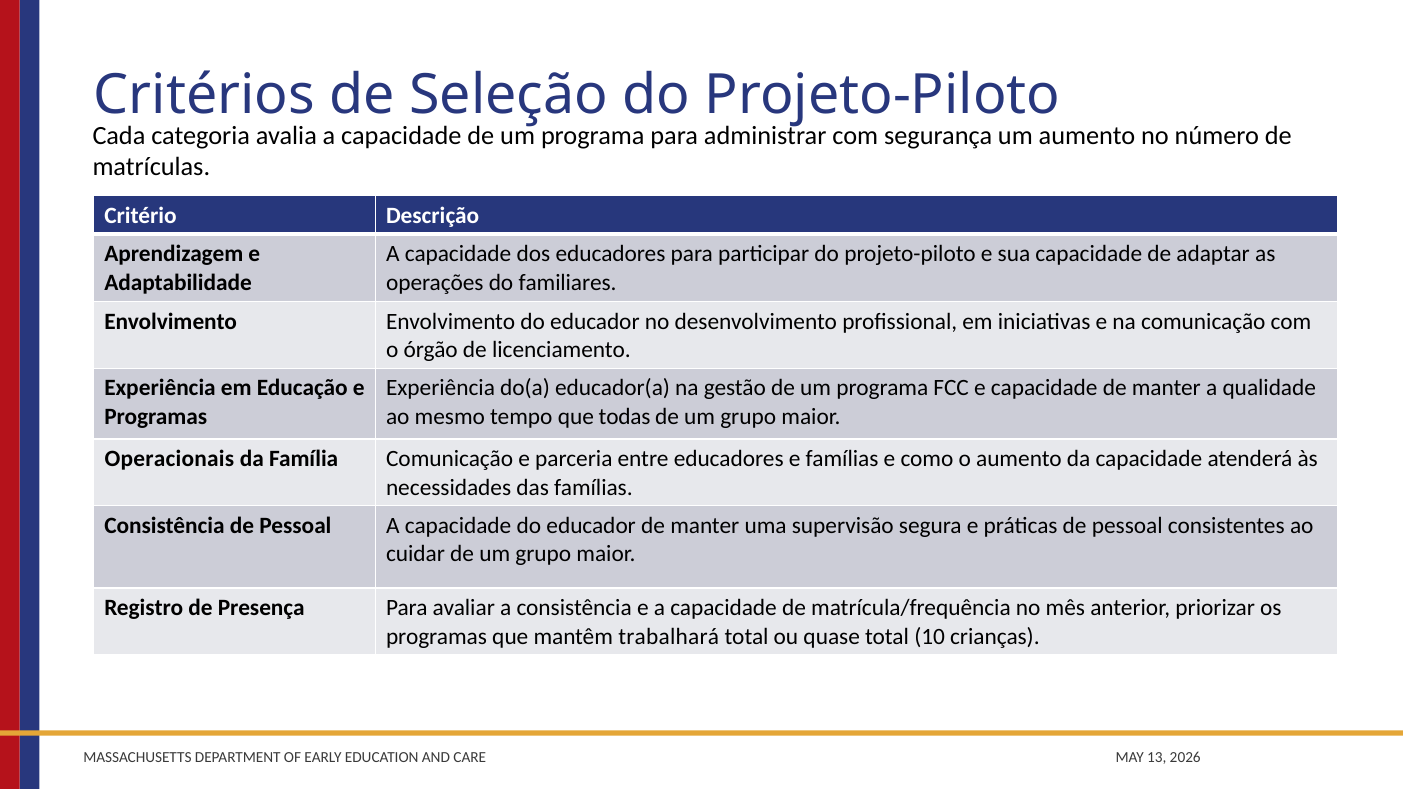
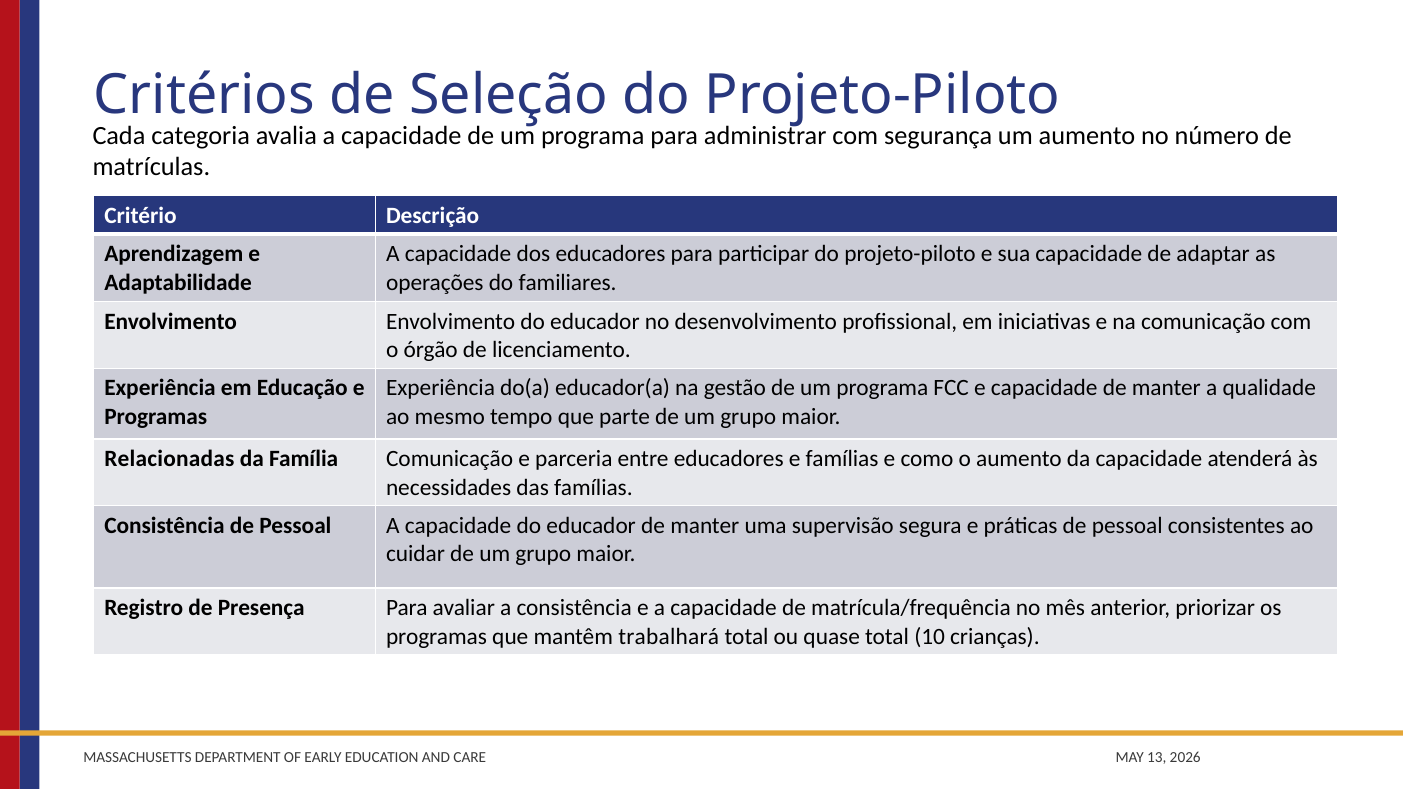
todas: todas -> parte (624, 417)
Operacionais: Operacionais -> Relacionadas (169, 459)
